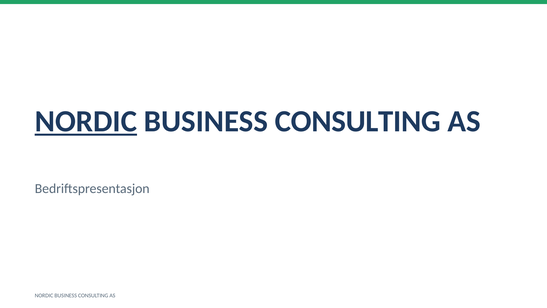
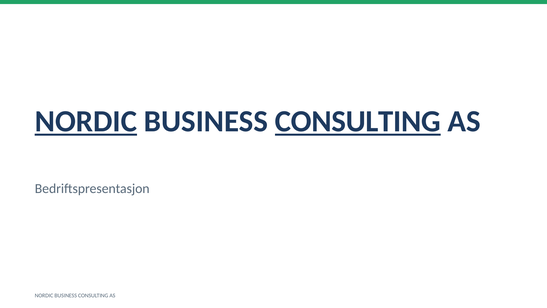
CONSULTING underline: none -> present (358, 121)
